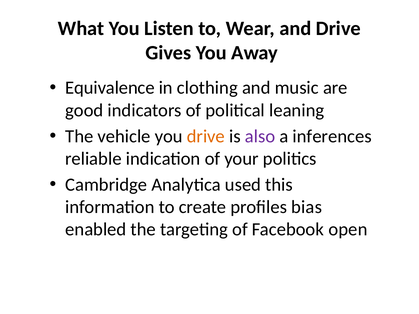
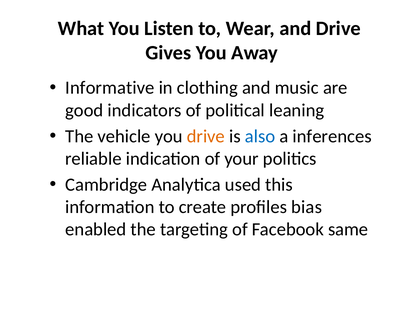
Equivalence: Equivalence -> Informative (110, 88)
also colour: purple -> blue (260, 136)
open: open -> same (348, 230)
